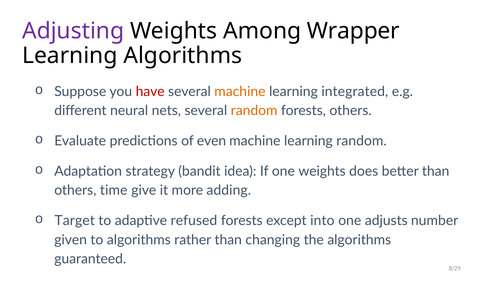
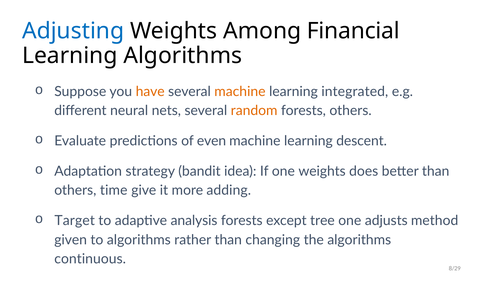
Adjusting colour: purple -> blue (73, 31)
Wrapper: Wrapper -> Financial (353, 31)
have colour: red -> orange (150, 92)
learning random: random -> descent (362, 141)
refused: refused -> analysis (194, 221)
into: into -> tree (322, 221)
number: number -> method (435, 221)
guaranteed: guaranteed -> continuous (90, 259)
